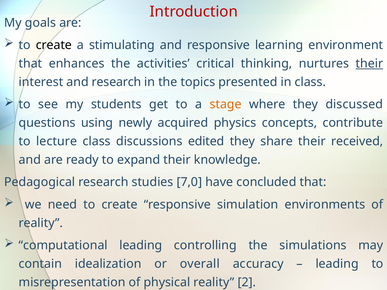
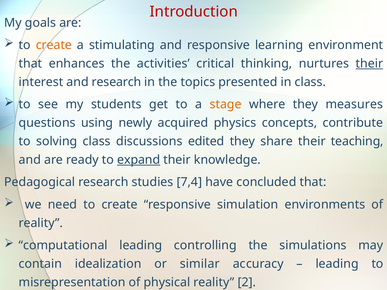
create colour: black -> orange (54, 45)
discussed: discussed -> measures (354, 104)
lecture: lecture -> solving (57, 142)
received: received -> teaching (357, 142)
expand underline: none -> present (139, 160)
7,0: 7,0 -> 7,4 (189, 182)
overall: overall -> similar (200, 264)
